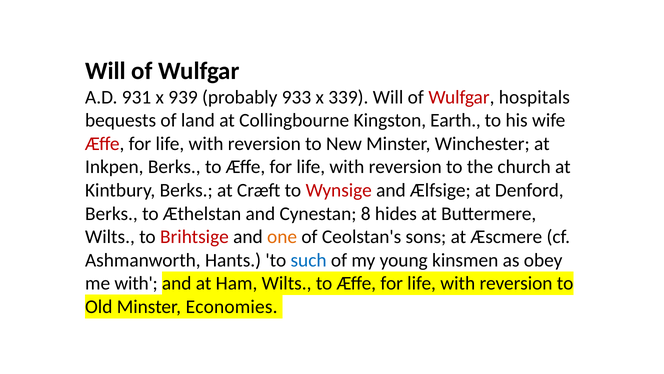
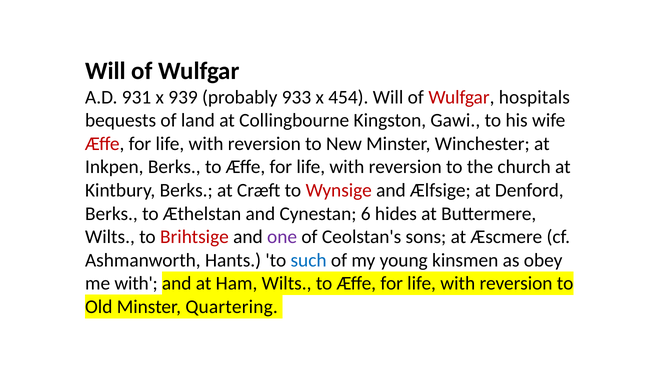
339: 339 -> 454 (348, 97)
Earth: Earth -> Gawi (455, 120)
8: 8 -> 6 (366, 213)
one colour: orange -> purple (282, 237)
Economies: Economies -> Quartering (232, 306)
